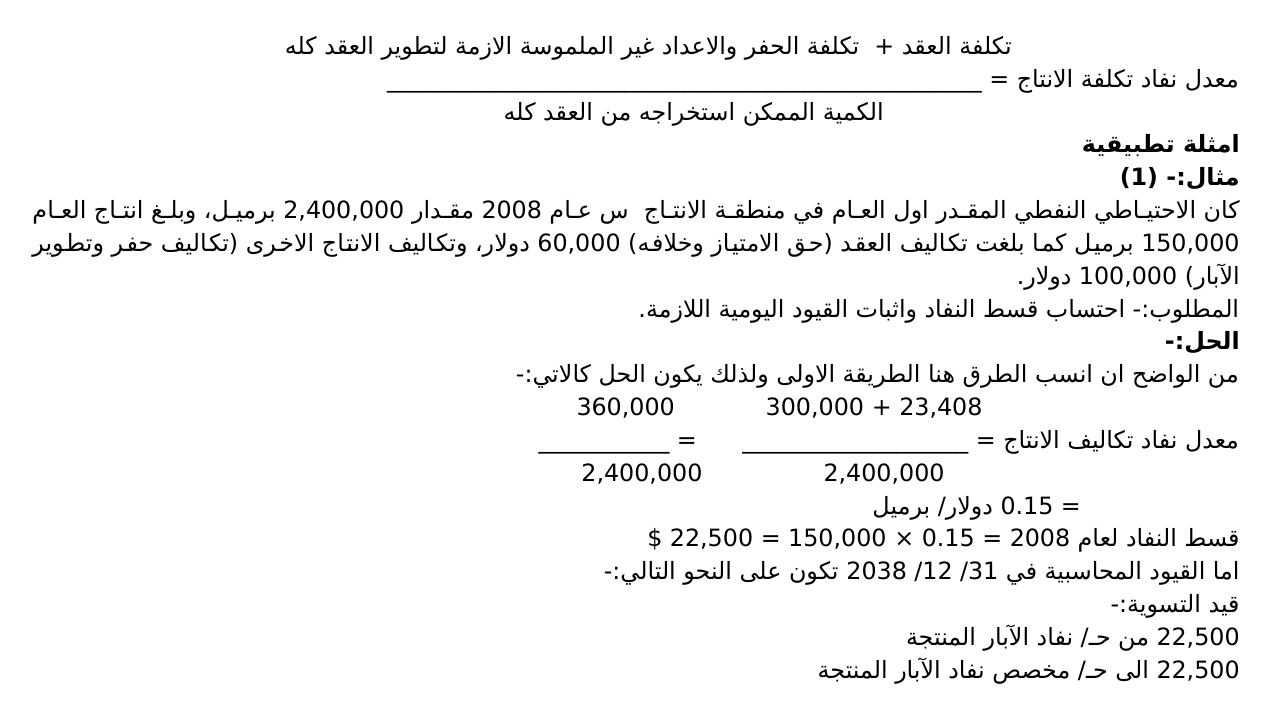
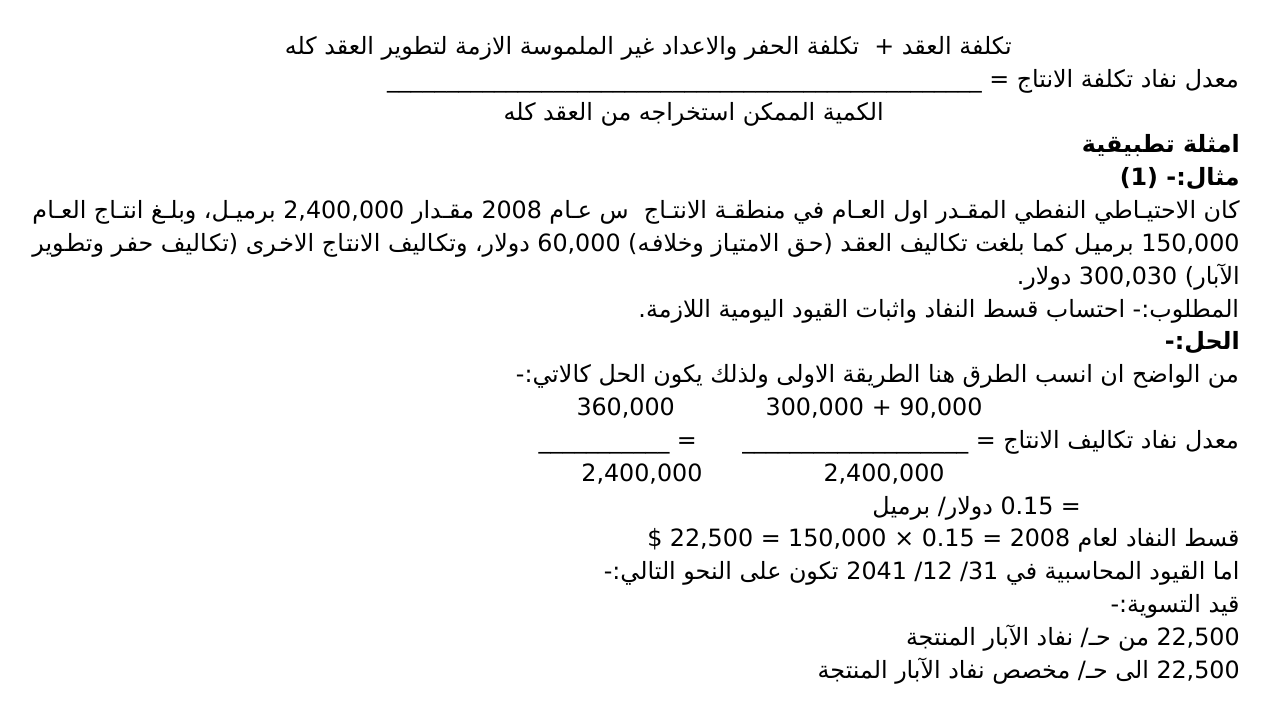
100,000: 100,000 -> 300,030 (1128, 277)
23,408: 23,408 -> 90,000 (941, 408)
2038: 2038 -> 2041 (877, 572)
